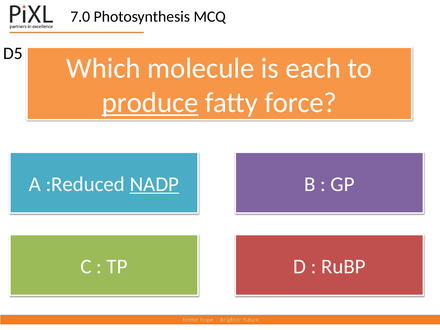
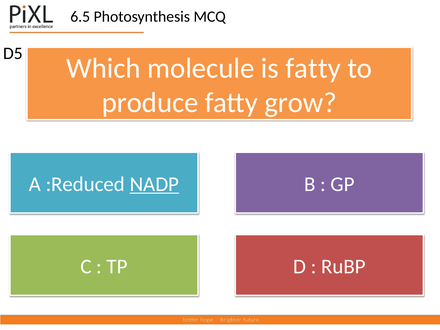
7.0: 7.0 -> 6.5 (80, 17)
is each: each -> fatty (313, 68)
produce underline: present -> none (150, 103)
force: force -> grow (301, 103)
